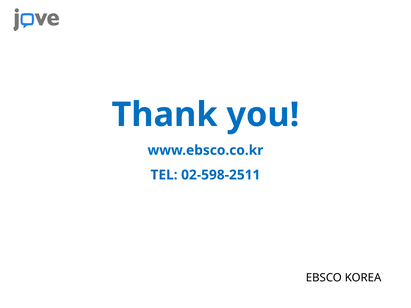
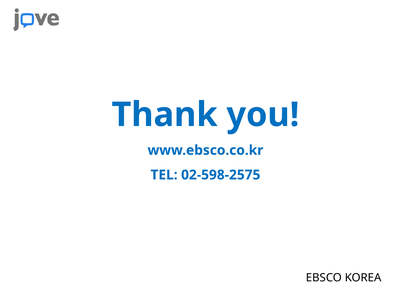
02-598-2511: 02-598-2511 -> 02-598-2575 (221, 175)
